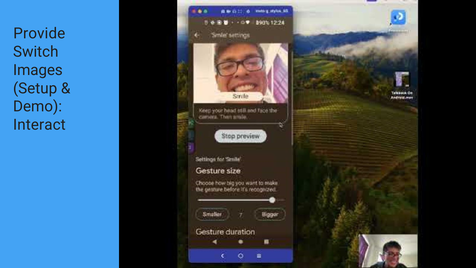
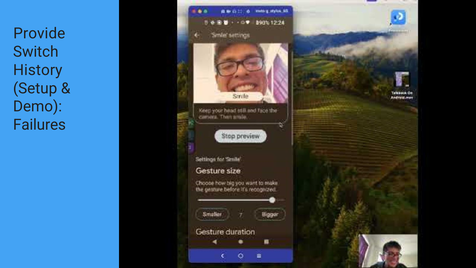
Images: Images -> History (38, 70)
Interact: Interact -> Failures (39, 125)
